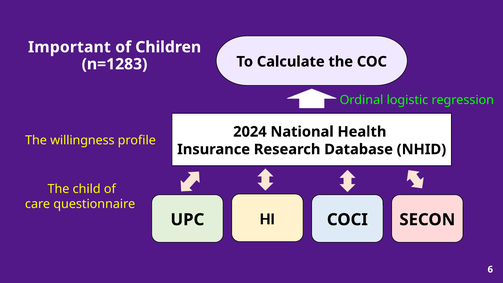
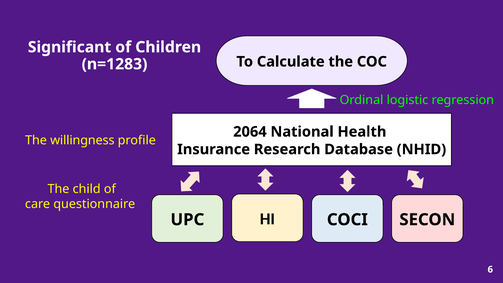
Important: Important -> Significant (69, 47)
2024: 2024 -> 2064 (250, 132)
